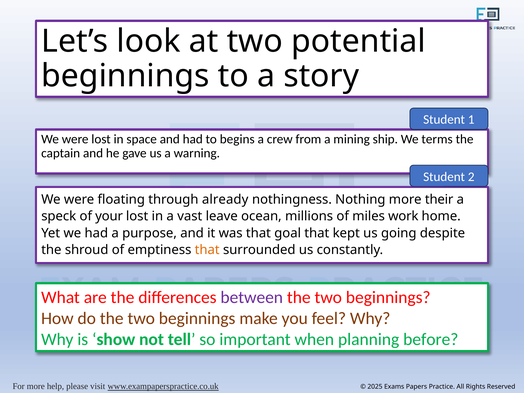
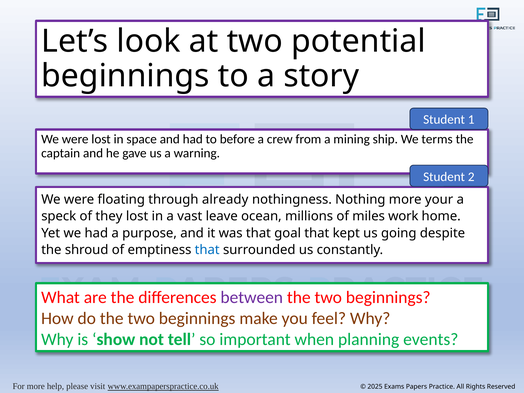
begins: begins -> before (237, 139)
their: their -> your (439, 200)
your: your -> they (109, 216)
that colour: orange -> blue (207, 250)
before: before -> events (431, 339)
